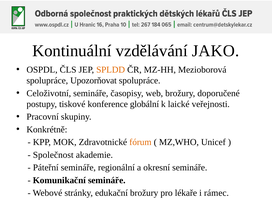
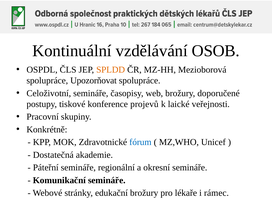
JAKO: JAKO -> OSOB (216, 51)
globální: globální -> projevů (144, 104)
fórum colour: orange -> blue (140, 142)
Společnost: Společnost -> Dostatečná (53, 155)
